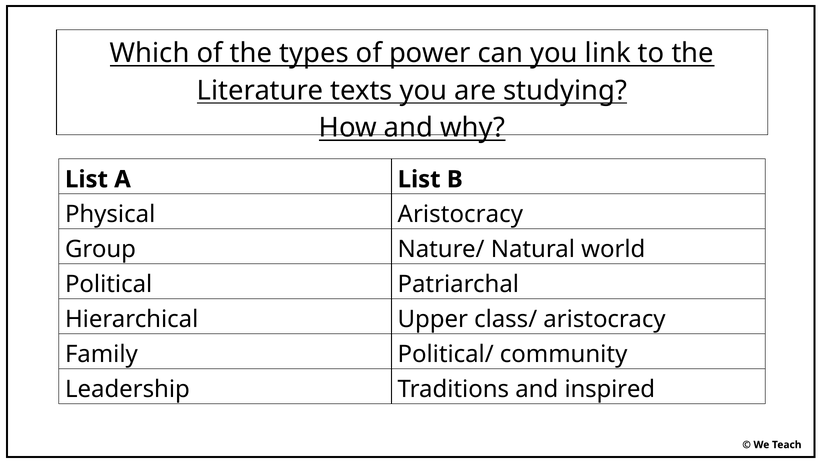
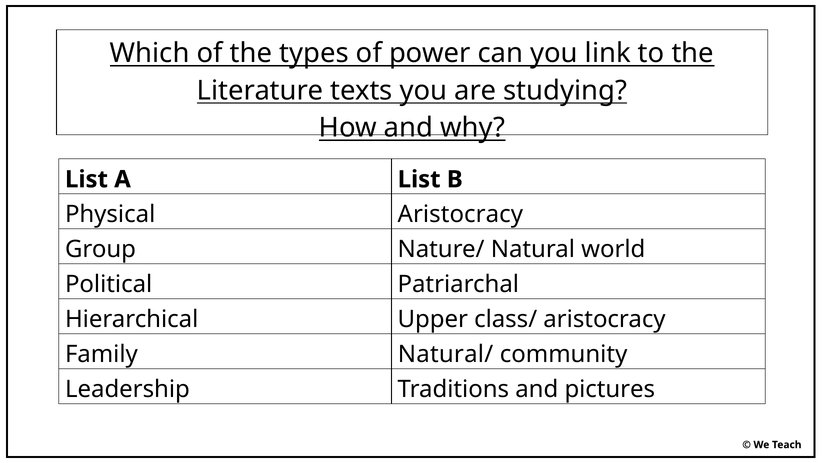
Political/: Political/ -> Natural/ (446, 354)
inspired: inspired -> pictures (610, 389)
